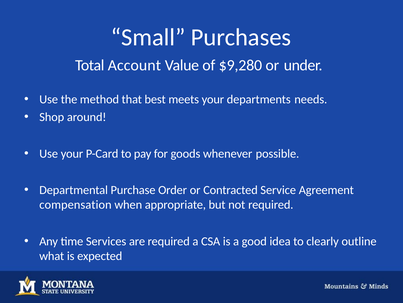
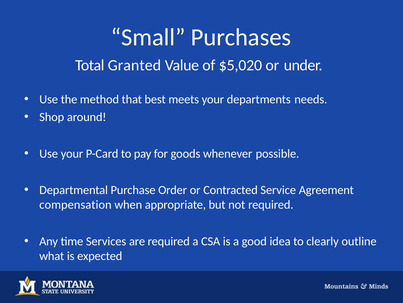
Account: Account -> Granted (134, 65)
$9,280: $9,280 -> $5,020 (240, 65)
